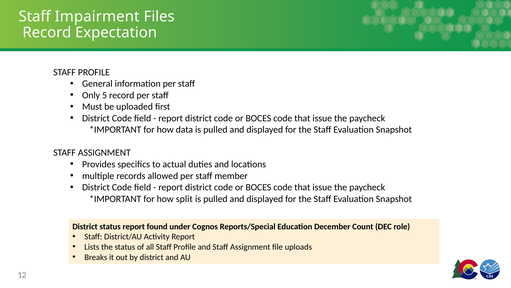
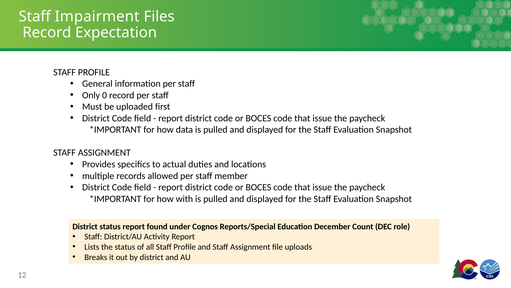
5: 5 -> 0 (105, 95)
split: split -> with (184, 198)
